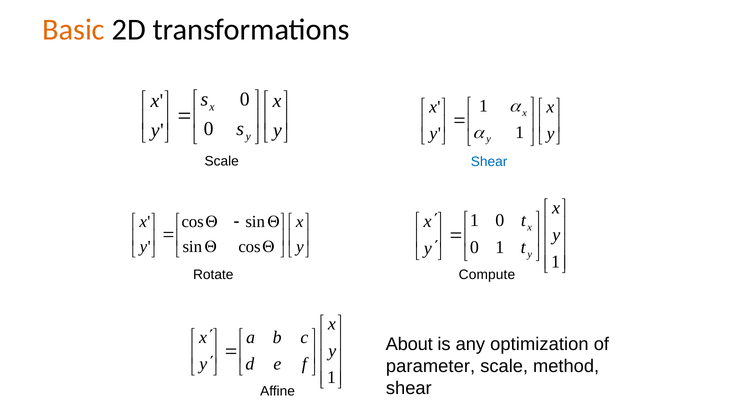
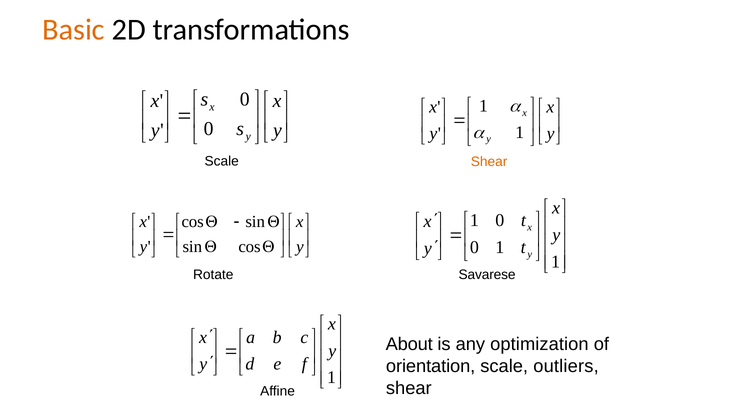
Shear colour: blue -> orange (489, 162)
Compute: Compute -> Savarese (487, 275)
parameter: parameter -> orientation (431, 366)
method: method -> outliers (566, 366)
